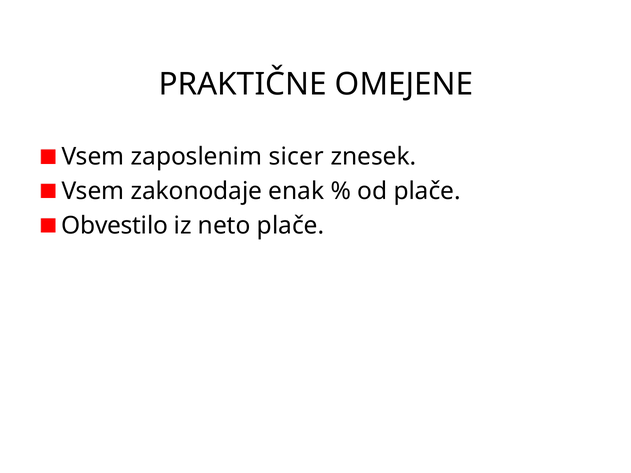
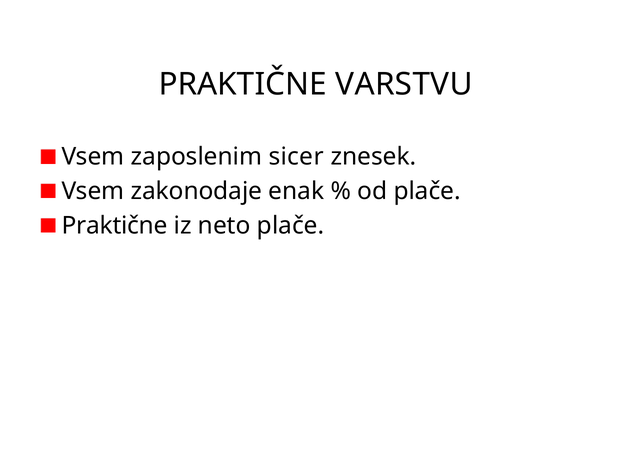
OMEJENE: OMEJENE -> VARSTVU (404, 84)
Obvestilo: Obvestilo -> Praktične (115, 226)
